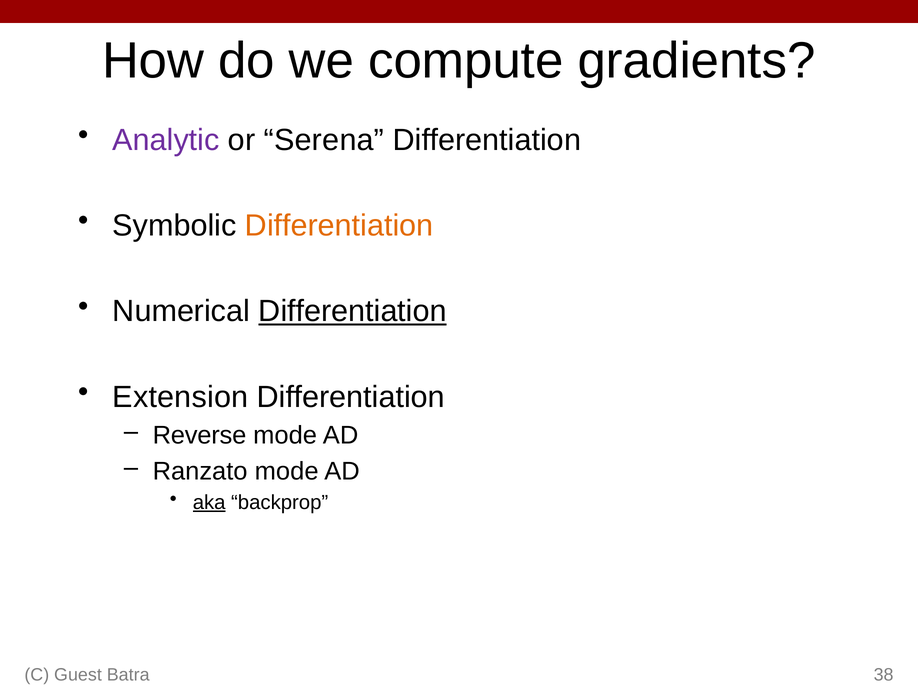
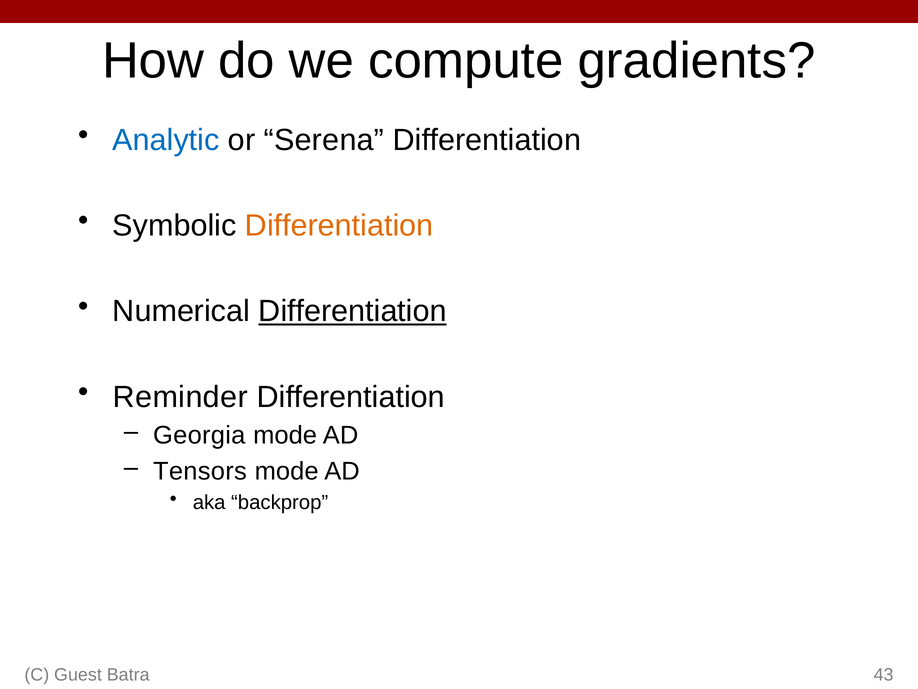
Analytic colour: purple -> blue (166, 140)
Extension: Extension -> Reminder (180, 397)
Reverse: Reverse -> Georgia (199, 435)
Ranzato: Ranzato -> Tensors (200, 471)
aka underline: present -> none (209, 502)
38: 38 -> 43 (884, 674)
